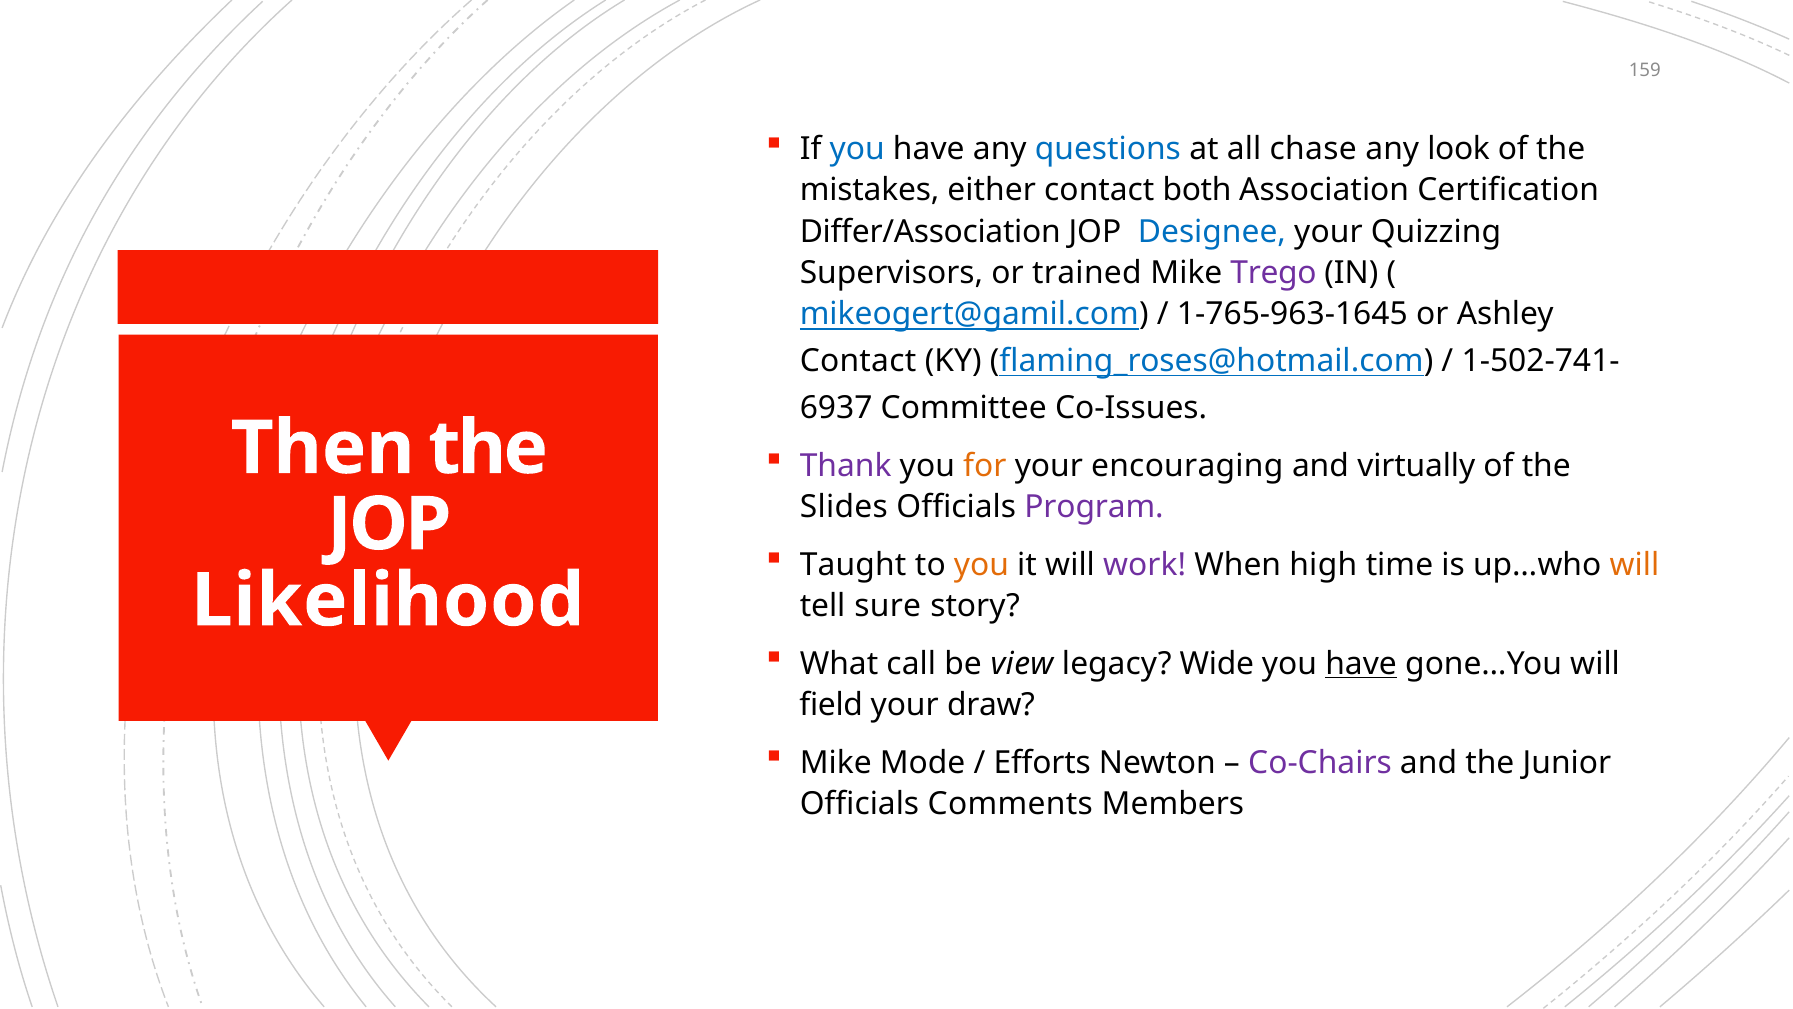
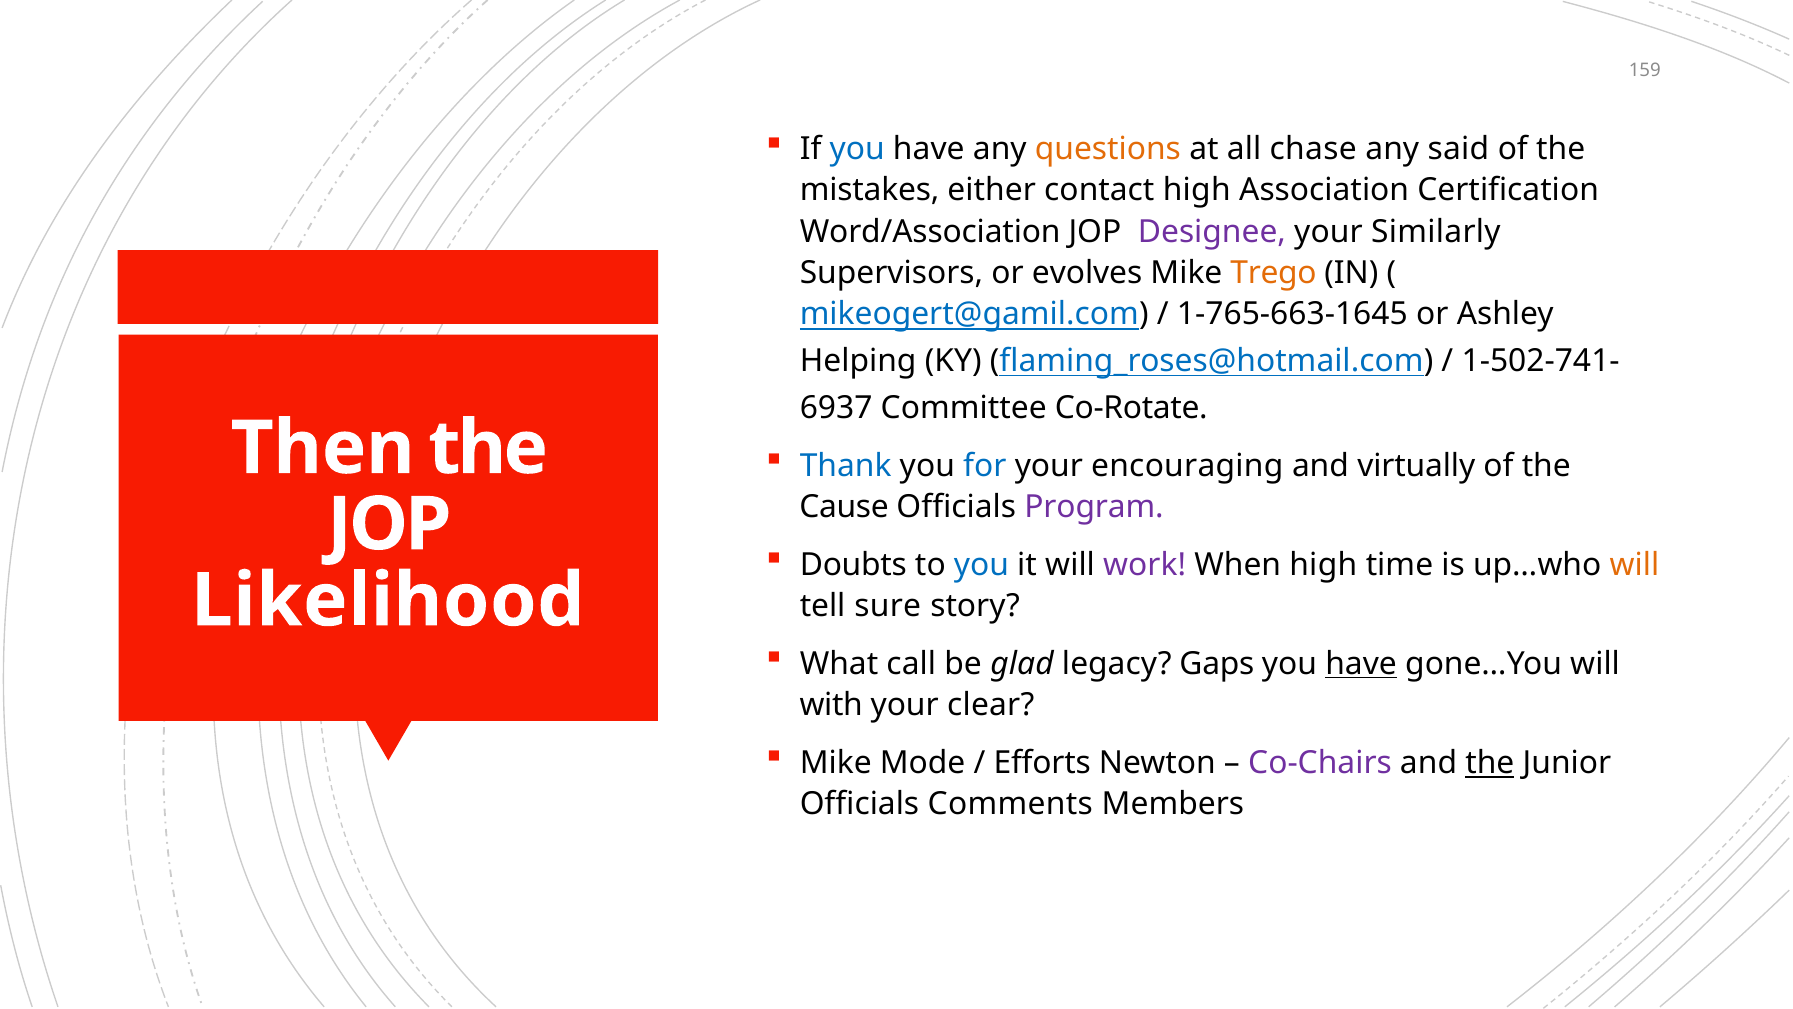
questions colour: blue -> orange (1108, 149)
look: look -> said (1458, 149)
contact both: both -> high (1197, 190)
Differ/Association: Differ/Association -> Word/Association (930, 231)
Designee colour: blue -> purple (1212, 231)
Quizzing: Quizzing -> Similarly (1436, 231)
trained: trained -> evolves (1087, 273)
Trego colour: purple -> orange (1274, 273)
1-765-963-1645: 1-765-963-1645 -> 1-765-663-1645 (1292, 314)
Contact: Contact -> Helping (858, 361)
Co-Issues: Co-Issues -> Co-Rotate (1131, 408)
Thank colour: purple -> blue (846, 465)
for colour: orange -> blue (985, 465)
Slides: Slides -> Cause (844, 507)
Taught: Taught -> Doubts (853, 565)
you colour: orange -> blue (981, 565)
view: view -> glad (1022, 664)
Wide: Wide -> Gaps (1217, 664)
field: field -> with (831, 705)
draw: draw -> clear (991, 705)
the underline: none -> present (1490, 763)
